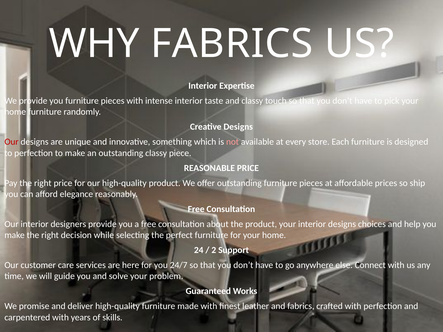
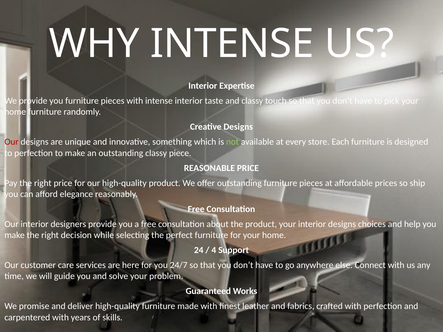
WHY FABRICS: FABRICS -> INTENSE (232, 44)
not colour: pink -> light green (233, 142)
2: 2 -> 4 (214, 250)
